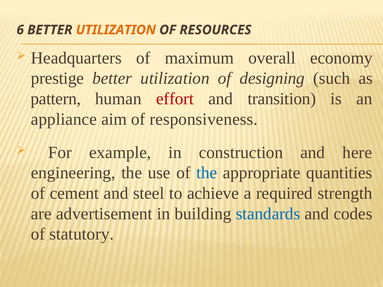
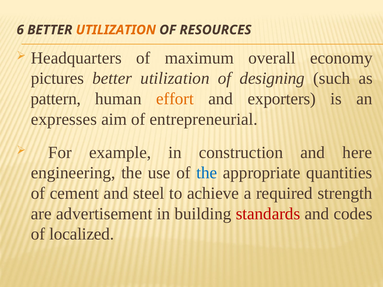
prestige: prestige -> pictures (57, 78)
effort colour: red -> orange (175, 99)
transition: transition -> exporters (282, 99)
appliance: appliance -> expresses (64, 119)
responsiveness: responsiveness -> entrepreneurial (204, 119)
standards colour: blue -> red (268, 214)
statutory: statutory -> localized (82, 234)
